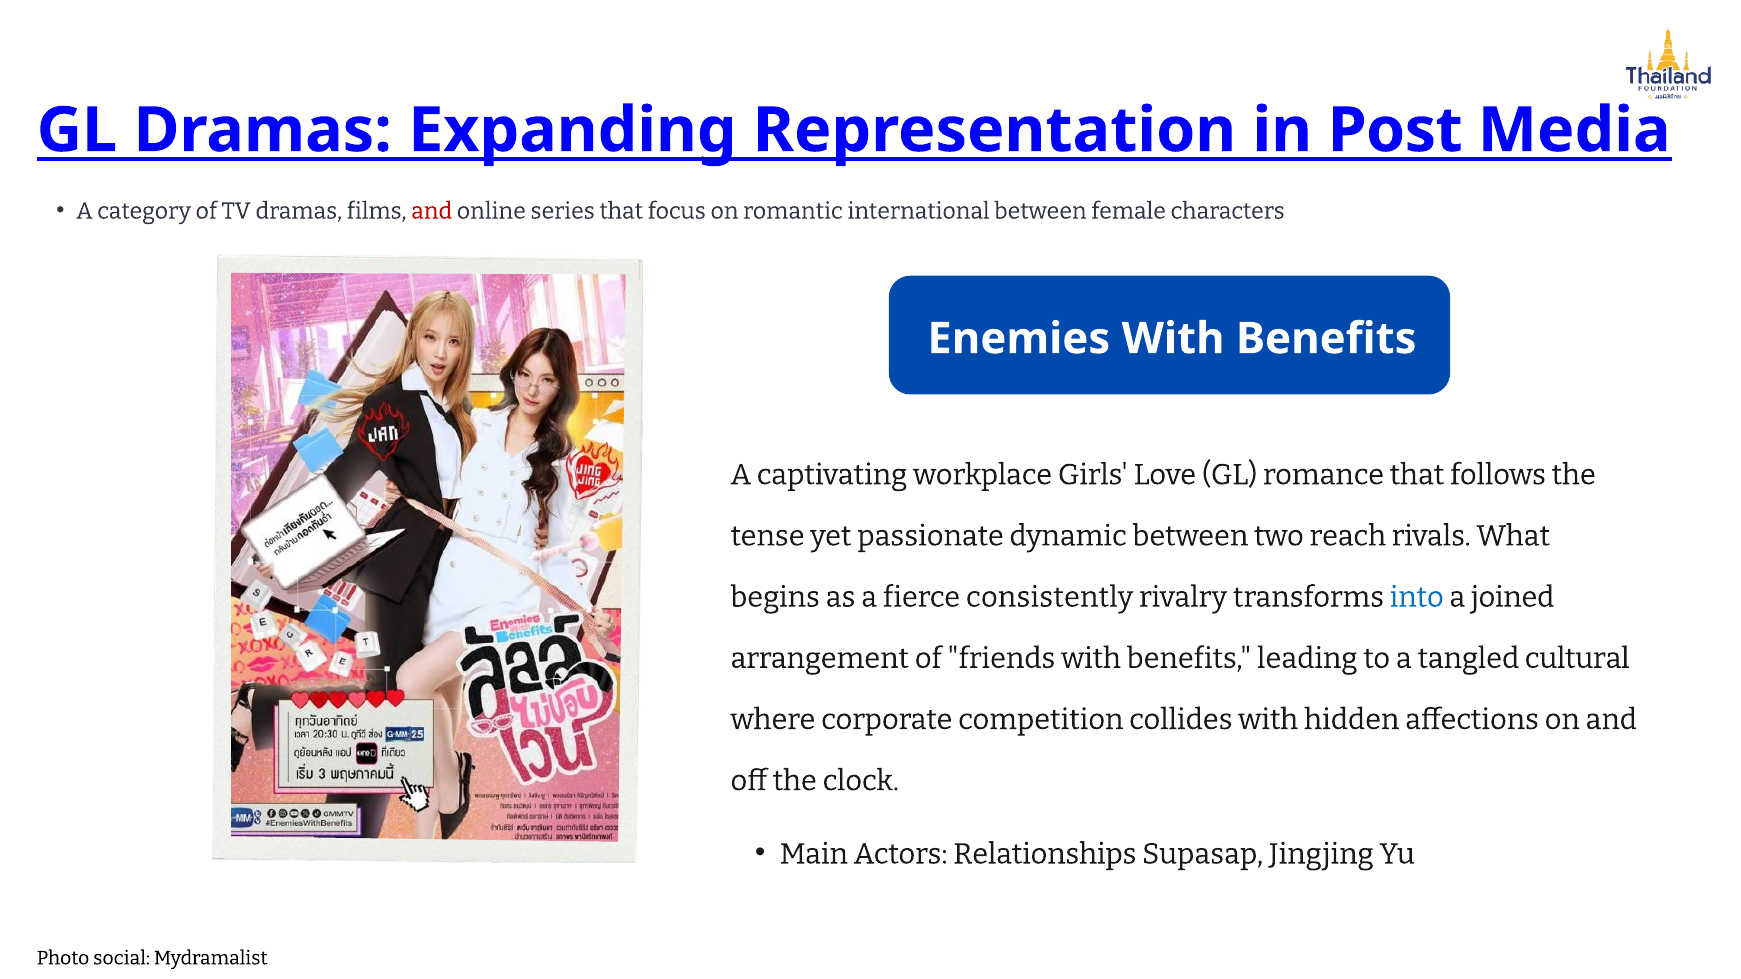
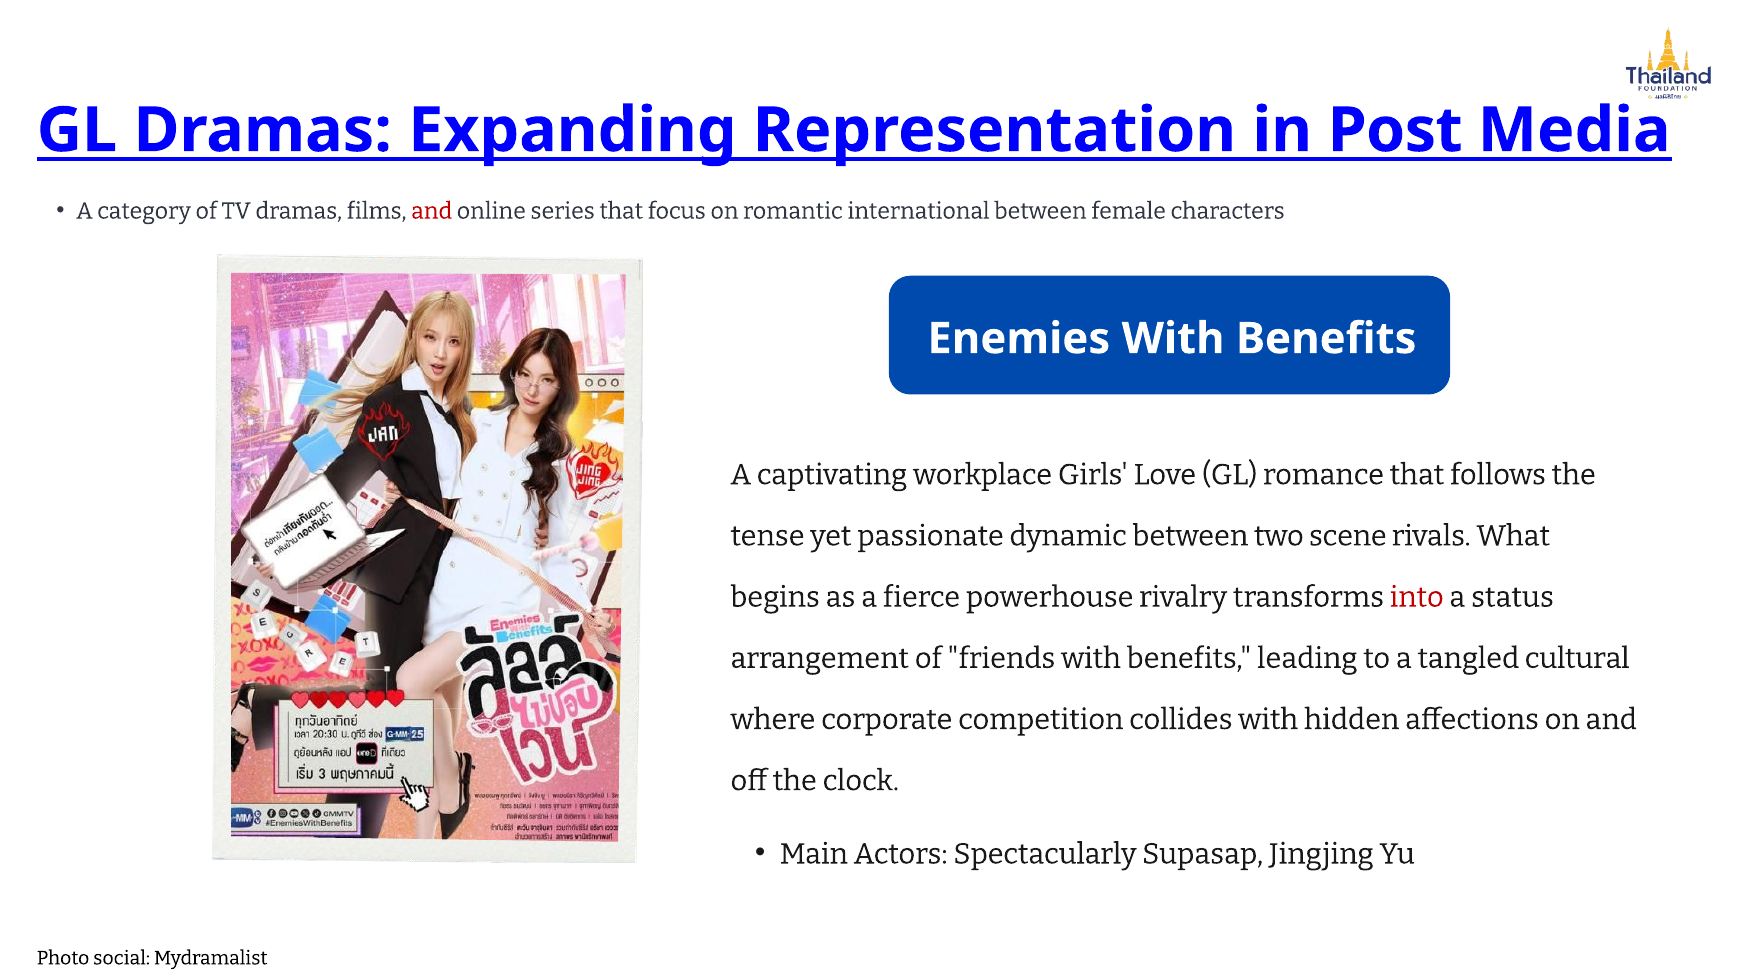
reach: reach -> scene (1348, 536)
consistently: consistently -> powerhouse (1050, 597)
into colour: blue -> red (1417, 597)
joined: joined -> status (1512, 597)
Relationships: Relationships -> Spectacularly (1045, 854)
